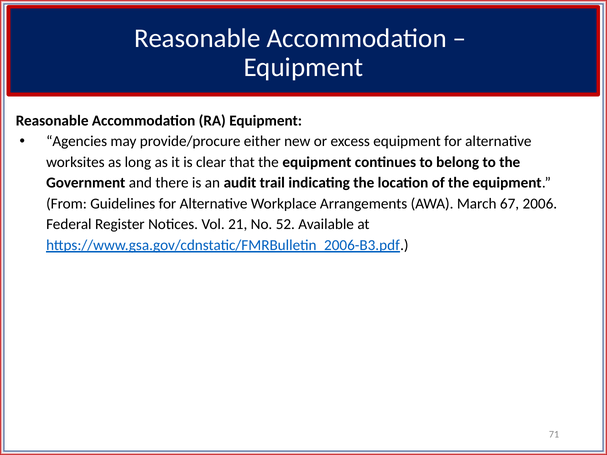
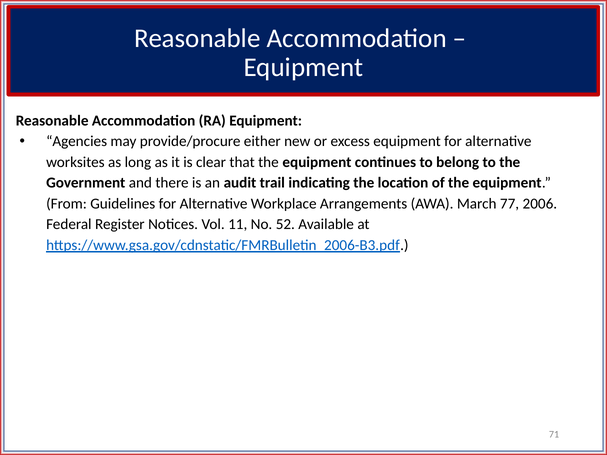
67: 67 -> 77 (510, 204)
21: 21 -> 11 (238, 224)
